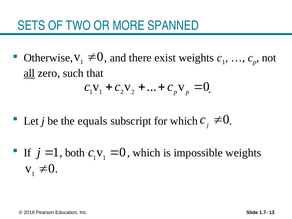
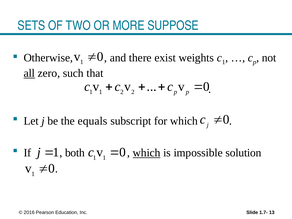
SPANNED: SPANNED -> SUPPOSE (173, 26)
which underline: none -> present (147, 153)
impossible weights: weights -> solution (243, 153)
